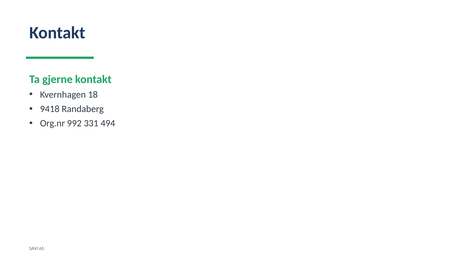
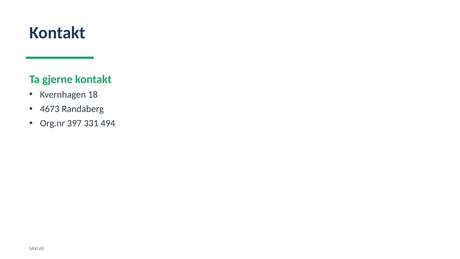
9418: 9418 -> 4673 (50, 109)
992: 992 -> 397 (74, 123)
